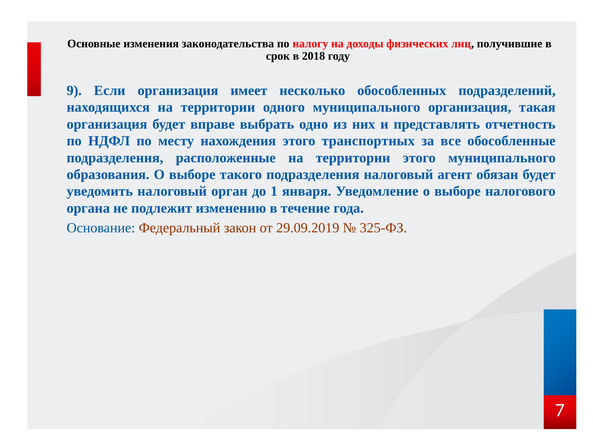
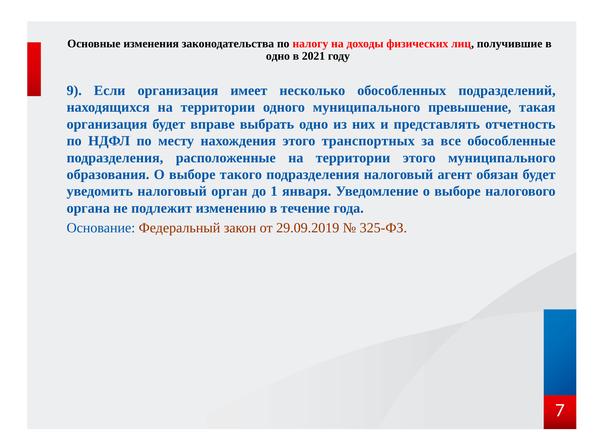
срок: срок -> одно (278, 56)
2018: 2018 -> 2021 (313, 56)
муниципального организация: организация -> превышение (470, 107)
